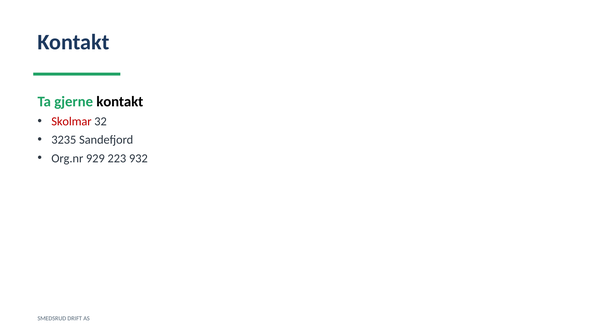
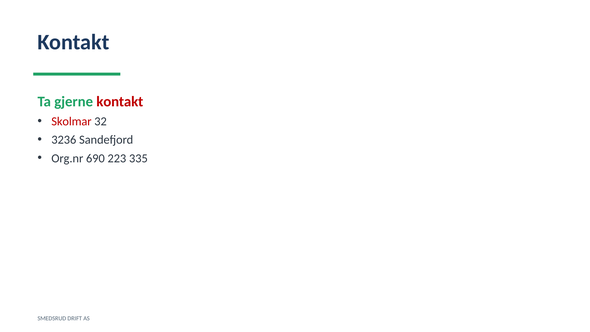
kontakt colour: black -> red (120, 102)
3235: 3235 -> 3236 (64, 140)
929: 929 -> 690 (95, 158)
932: 932 -> 335 (138, 158)
